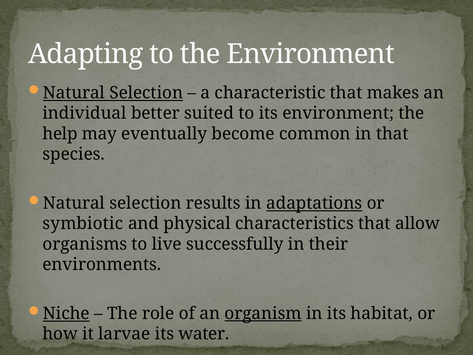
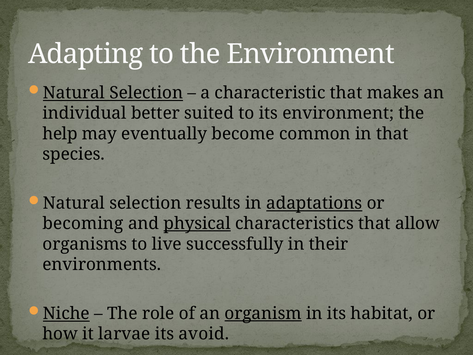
symbiotic: symbiotic -> becoming (83, 223)
physical underline: none -> present (197, 223)
water: water -> avoid (204, 334)
